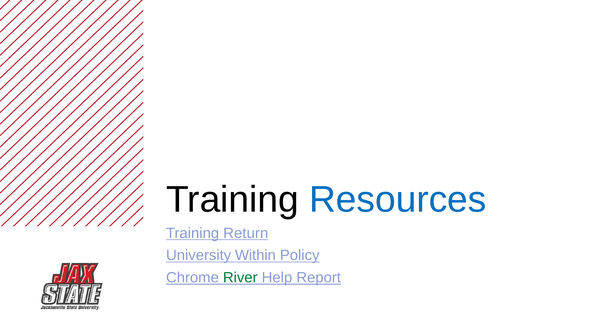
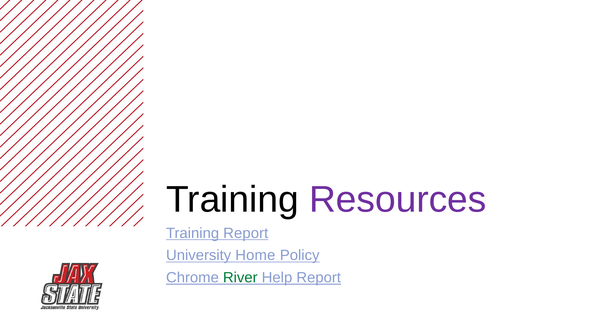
Resources colour: blue -> purple (398, 200)
Training Return: Return -> Report (246, 233)
Within: Within -> Home (255, 256)
